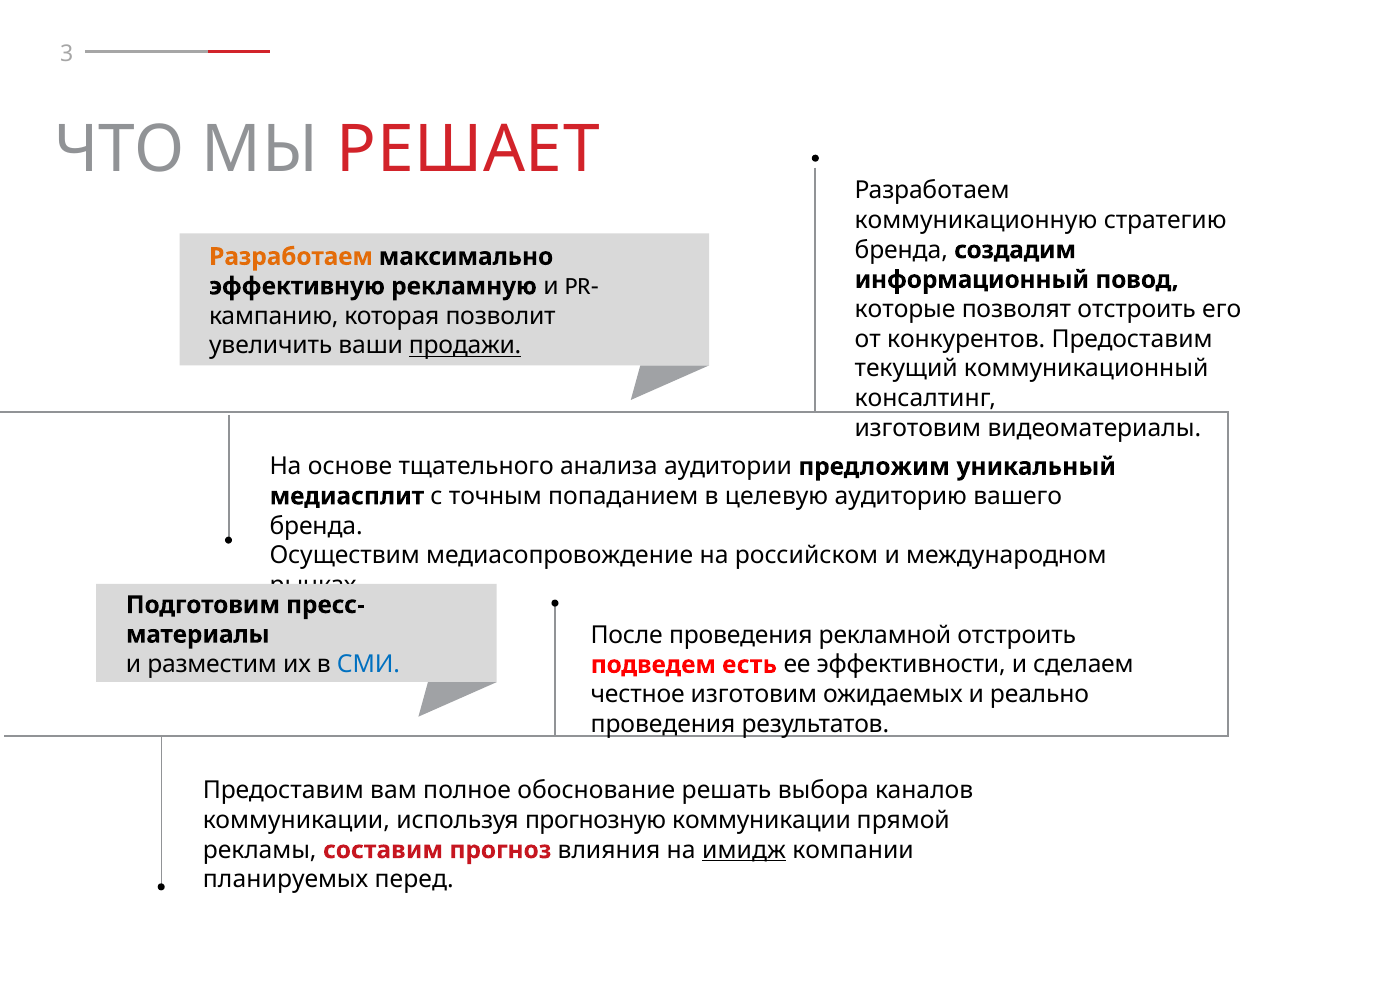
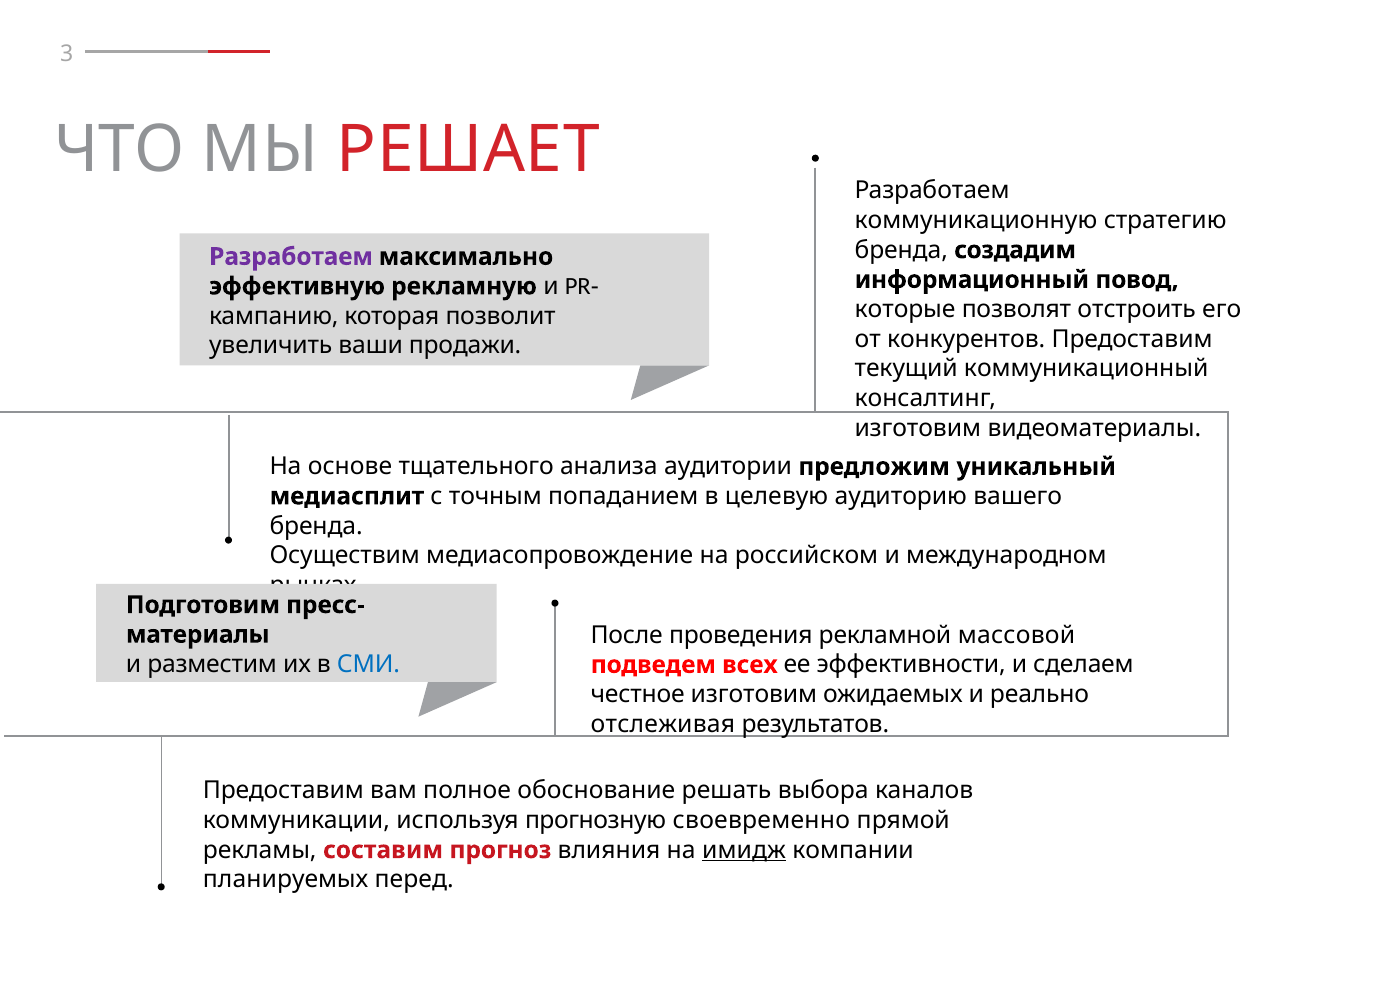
Разработаем colour: orange -> purple (291, 257)
продажи underline: present -> none (465, 346)
рекламной отстроить: отстроить -> массовой (1017, 635)
есть: есть -> всех (750, 665)
проведения: проведения -> отслеживая (663, 724)
прогнозную коммуникации: коммуникации -> своевременно (761, 820)
